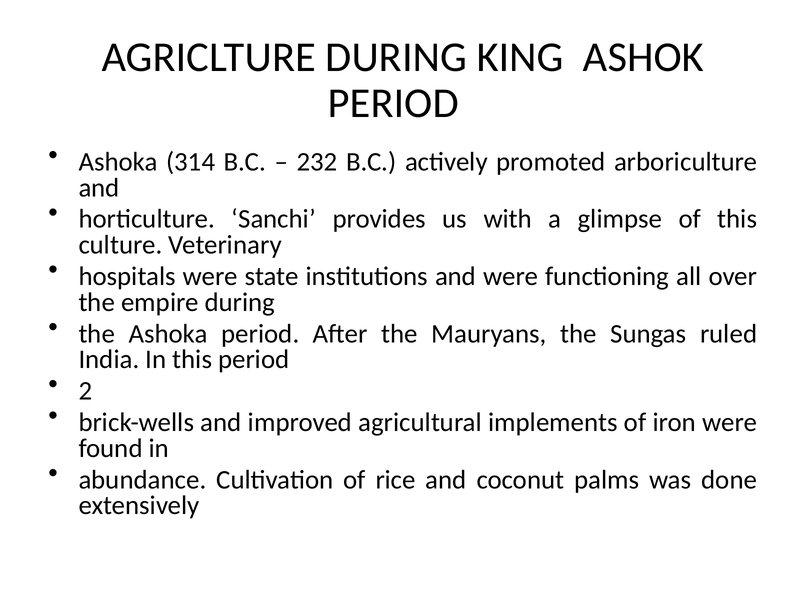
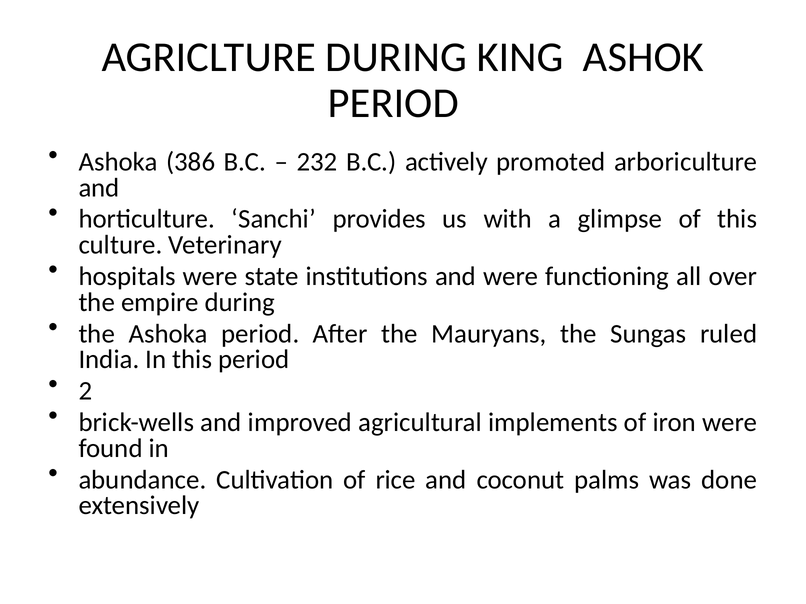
314: 314 -> 386 (191, 162)
